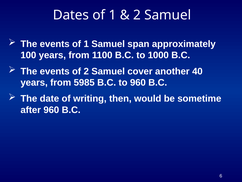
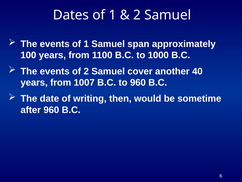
5985: 5985 -> 1007 (84, 82)
